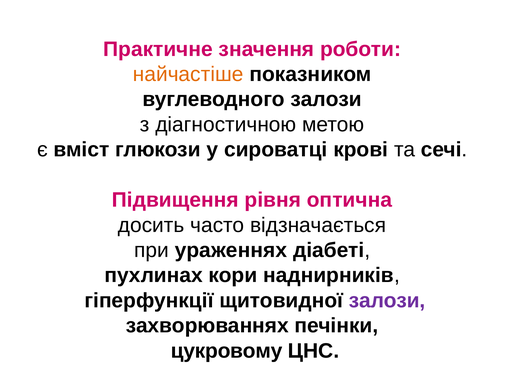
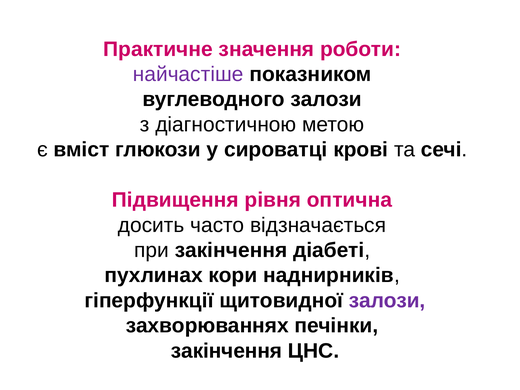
найчастіше colour: orange -> purple (188, 74)
при ураженнях: ураженнях -> закінчення (231, 250)
цукровому: цукровому -> закінчення (227, 351)
